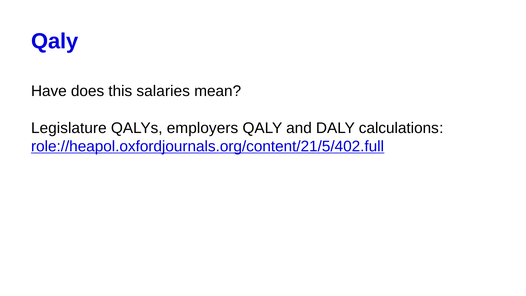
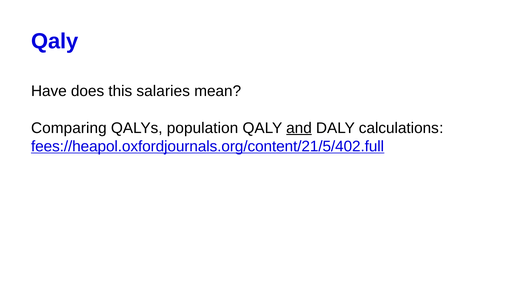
Legislature: Legislature -> Comparing (69, 128)
employers: employers -> population (203, 128)
and underline: none -> present (299, 128)
role://heapol.oxfordjournals.org/content/21/5/402.full: role://heapol.oxfordjournals.org/content/21/5/402.full -> fees://heapol.oxfordjournals.org/content/21/5/402.full (208, 146)
